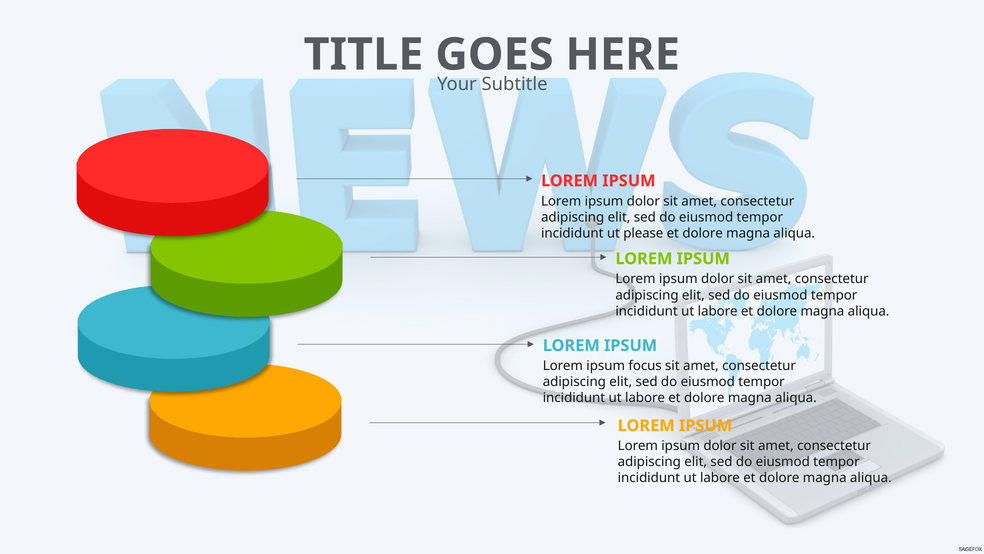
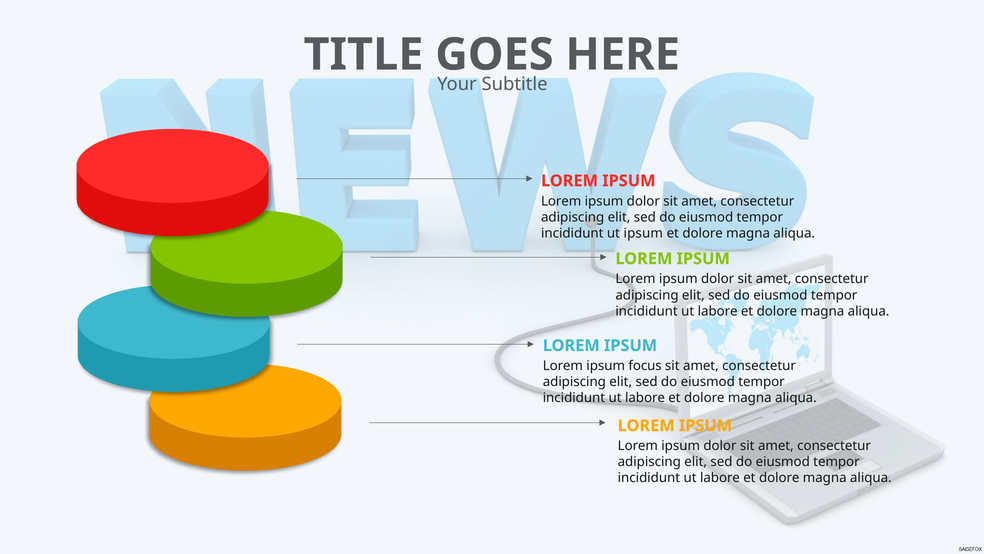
ut please: please -> ipsum (643, 233)
